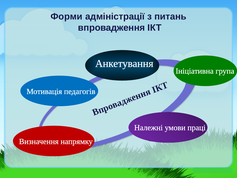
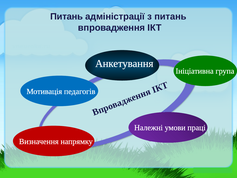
Форми: Форми -> Питань (67, 17)
